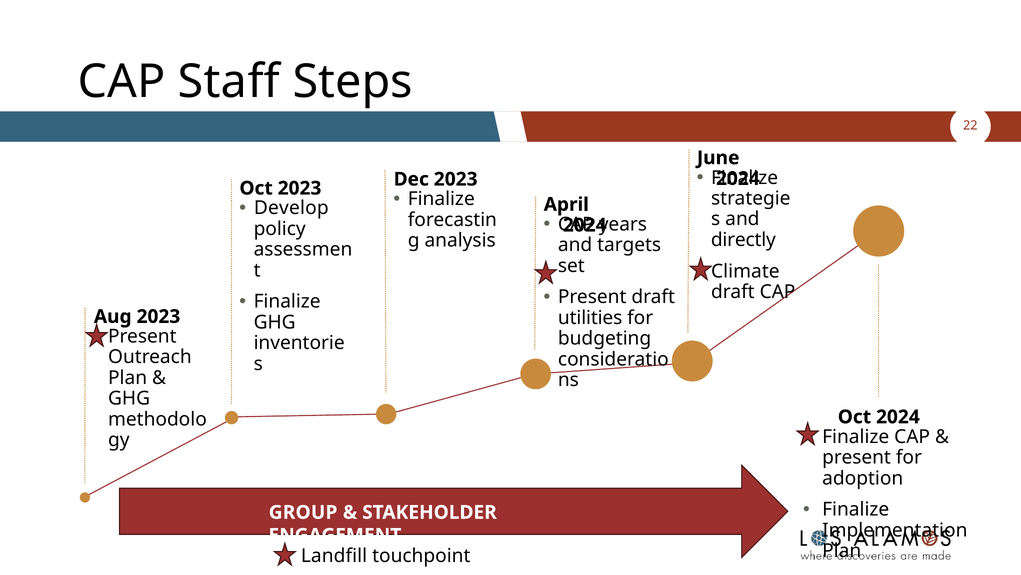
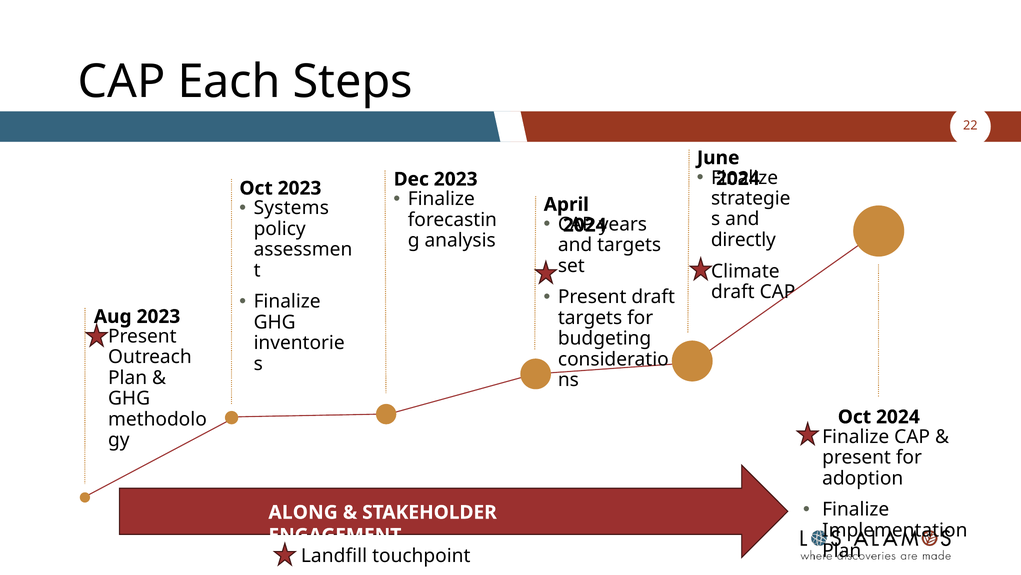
Staff: Staff -> Each (229, 82)
Develop: Develop -> Systems (291, 208)
utilities: utilities -> targets (590, 317)
GROUP: GROUP -> ALONG (303, 512)
